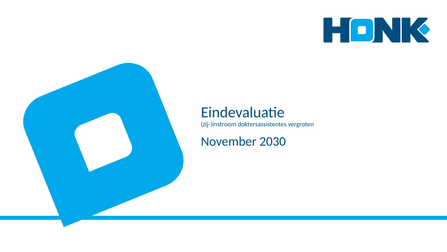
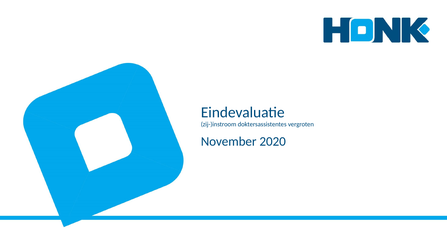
2030: 2030 -> 2020 (273, 141)
